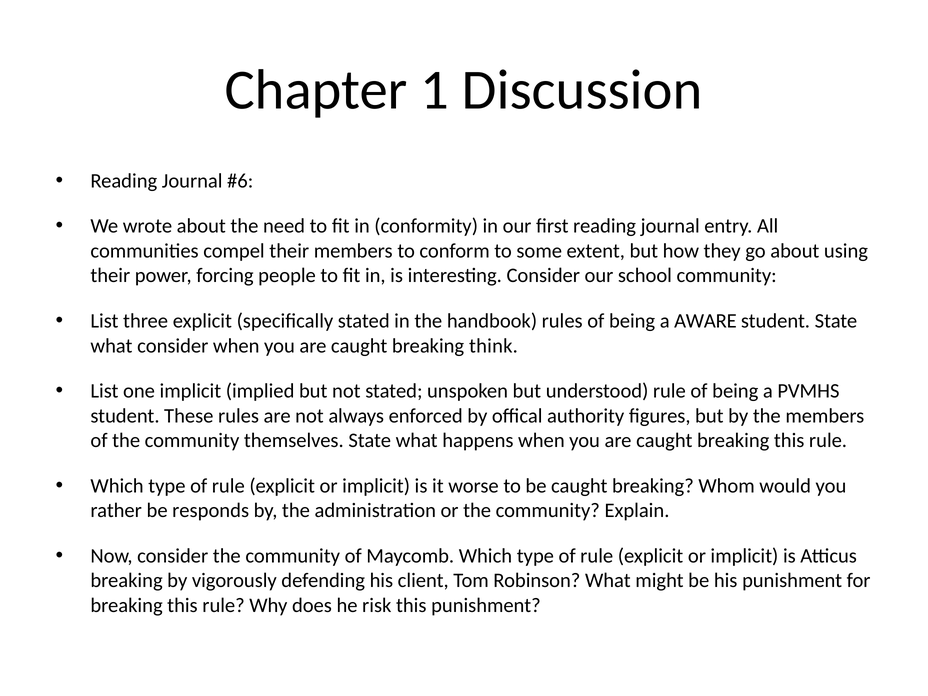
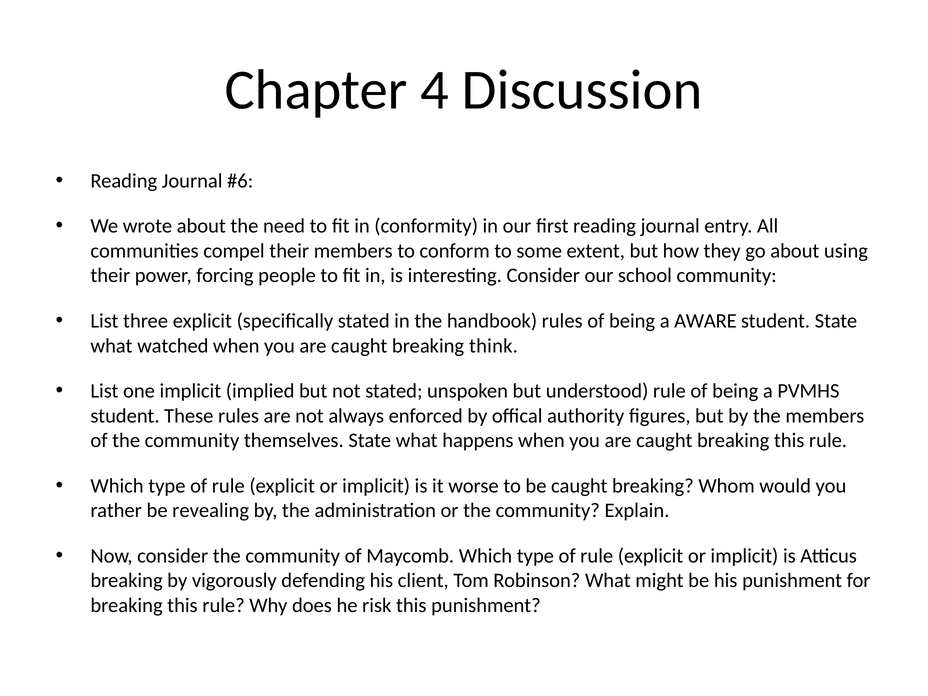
1: 1 -> 4 (435, 90)
what consider: consider -> watched (173, 346)
responds: responds -> revealing (211, 511)
